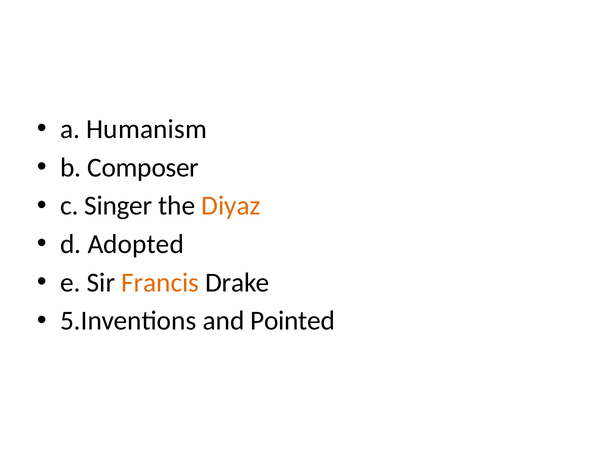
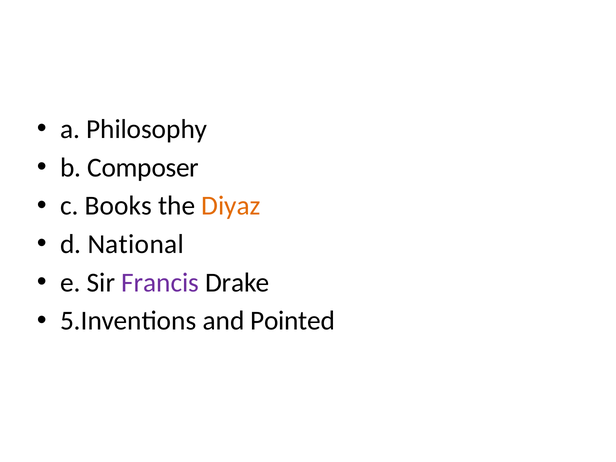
Humanism: Humanism -> Philosophy (147, 129)
Singer: Singer -> Books (118, 206)
Adopted: Adopted -> National (136, 244)
Francis colour: orange -> purple (160, 283)
